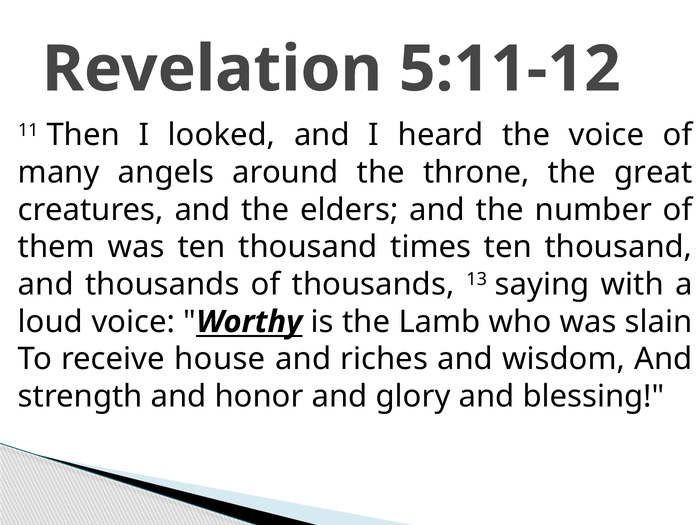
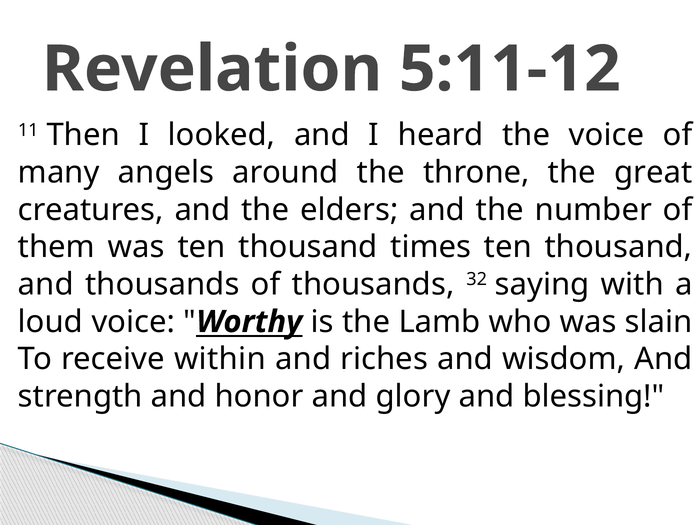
13: 13 -> 32 (477, 279)
house: house -> within (220, 359)
